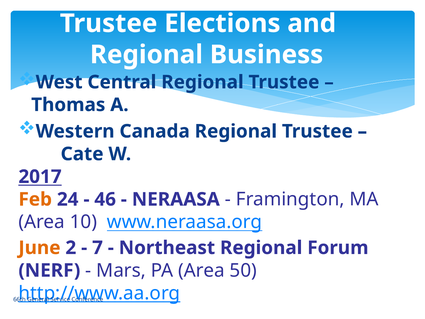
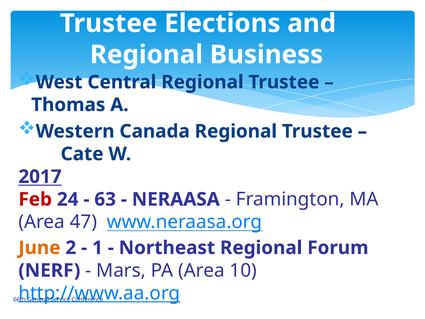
Feb colour: orange -> red (35, 199)
46: 46 -> 63 (105, 199)
10: 10 -> 47 (83, 222)
7: 7 -> 1 (97, 248)
50: 50 -> 10 (243, 270)
